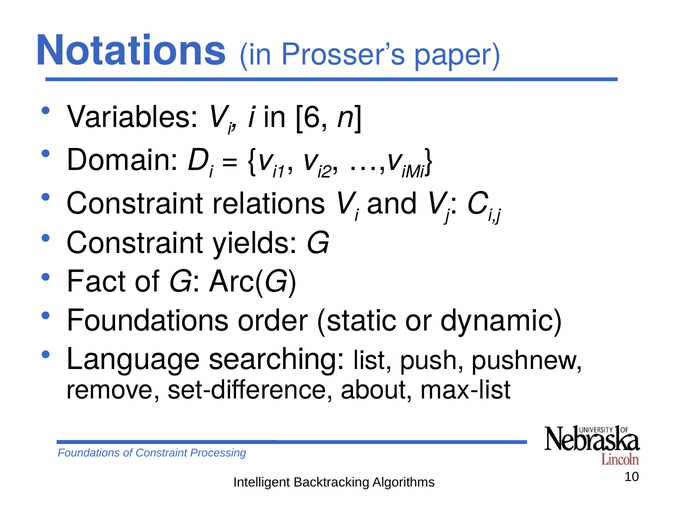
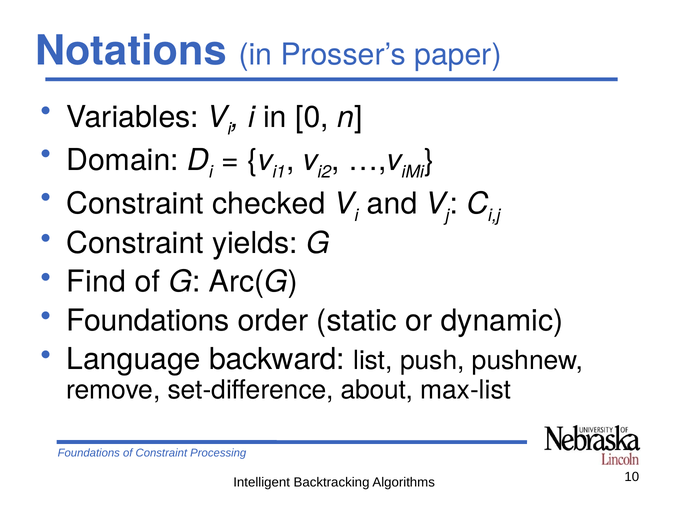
6: 6 -> 0 (312, 117)
relations: relations -> checked (269, 204)
Fact: Fact -> Find (96, 282)
searching: searching -> backward (277, 359)
